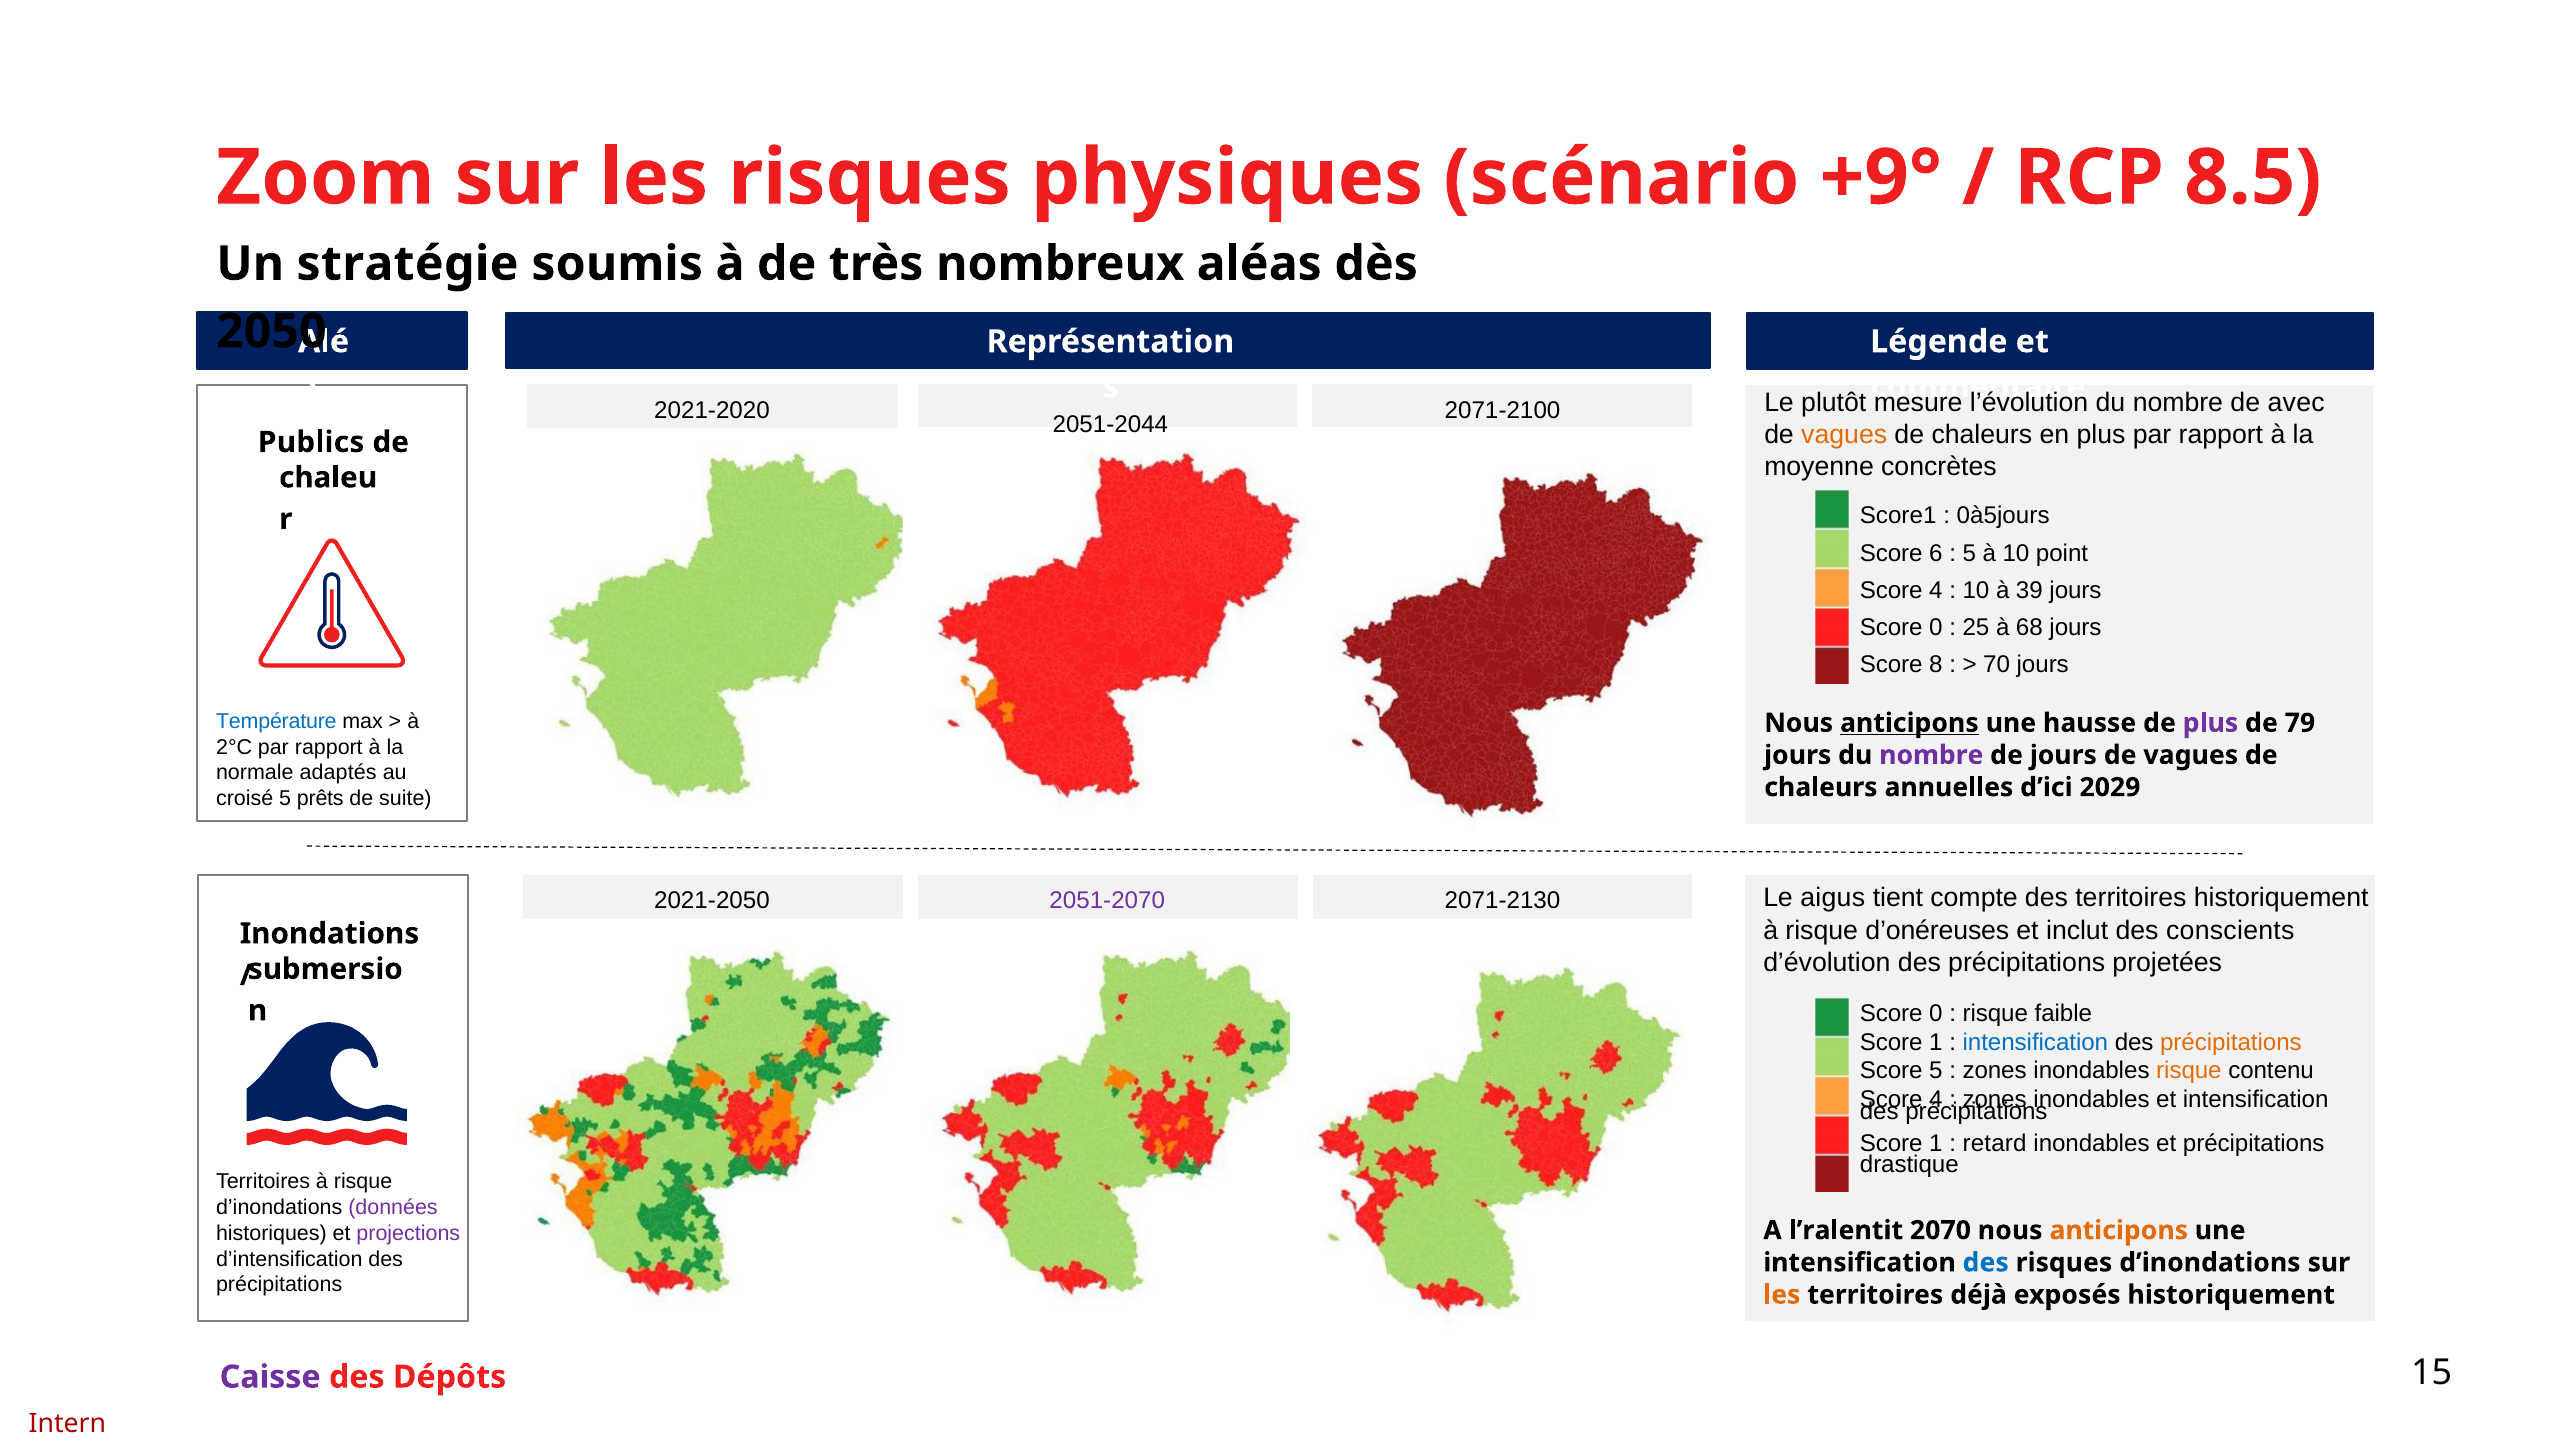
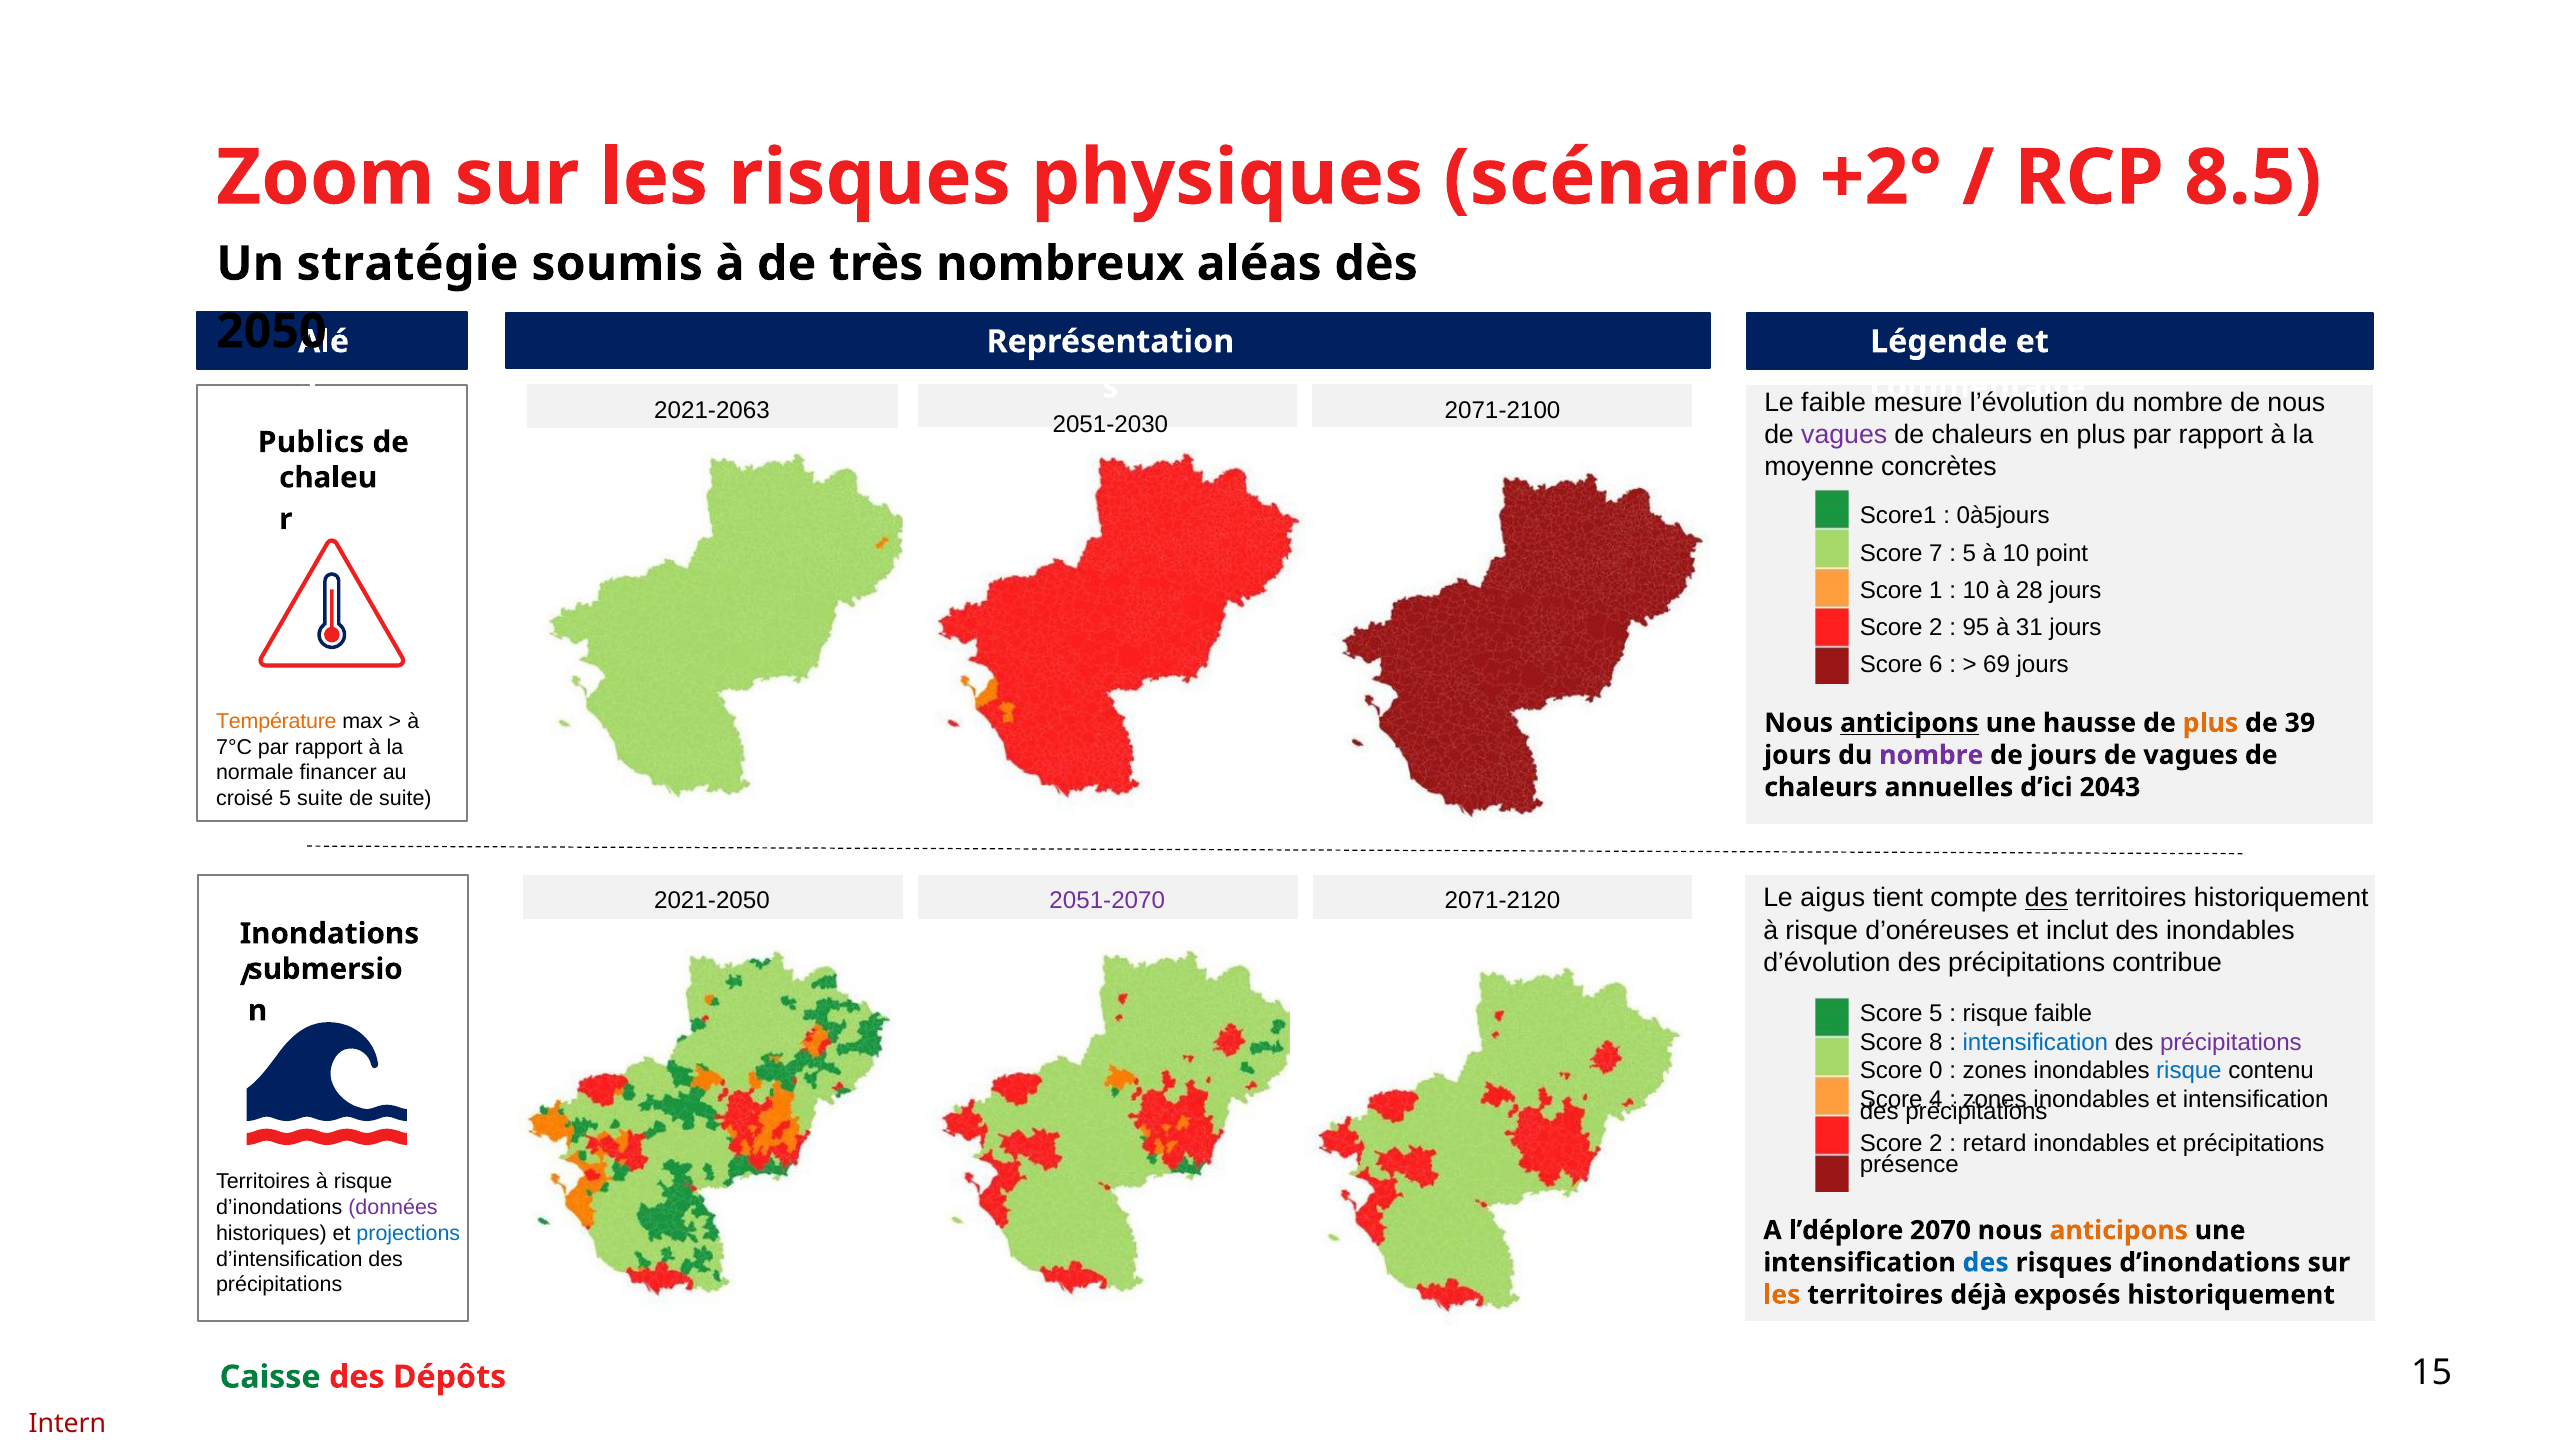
+9°: +9° -> +2° (1881, 178)
Le plutôt: plutôt -> faible (1834, 403)
de avec: avec -> nous (2296, 403)
2021-2020: 2021-2020 -> 2021-2063 (712, 410)
2051-2044: 2051-2044 -> 2051-2030 (1110, 425)
vagues colour: orange -> purple (1844, 435)
6: 6 -> 7 (1936, 553)
4: 4 -> 1 (1936, 590)
39: 39 -> 28 (2029, 590)
0: 0 -> 2 (1936, 627)
25: 25 -> 95 (1976, 627)
68: 68 -> 31 (2029, 627)
8: 8 -> 6 (1936, 664)
70: 70 -> 69 (1997, 664)
Température colour: blue -> orange (276, 721)
plus colour: purple -> orange (2210, 723)
79: 79 -> 39 (2300, 723)
2°C: 2°C -> 7°C (234, 747)
adaptés: adaptés -> financer (338, 773)
2029: 2029 -> 2043 (2110, 787)
5 prêts: prêts -> suite (320, 798)
des underline: none -> present (2046, 898)
2071-2130: 2071-2130 -> 2071-2120 (1503, 900)
des conscients: conscients -> inondables (2230, 930)
projetées: projetées -> contribue (2167, 963)
0: 0 -> 5 (1936, 1013)
1: 1 -> 8 (1936, 1042)
précipitations colour: orange -> purple (2231, 1042)
Score 5: 5 -> 0 (1936, 1071)
risque colour: orange -> blue (2189, 1071)
1: 1 -> 2 (1936, 1144)
drastique: drastique -> présence (1909, 1164)
projections colour: purple -> blue (408, 1233)
l’ralentit: l’ralentit -> l’déplore (1846, 1230)
Caisse colour: purple -> green (270, 1377)
